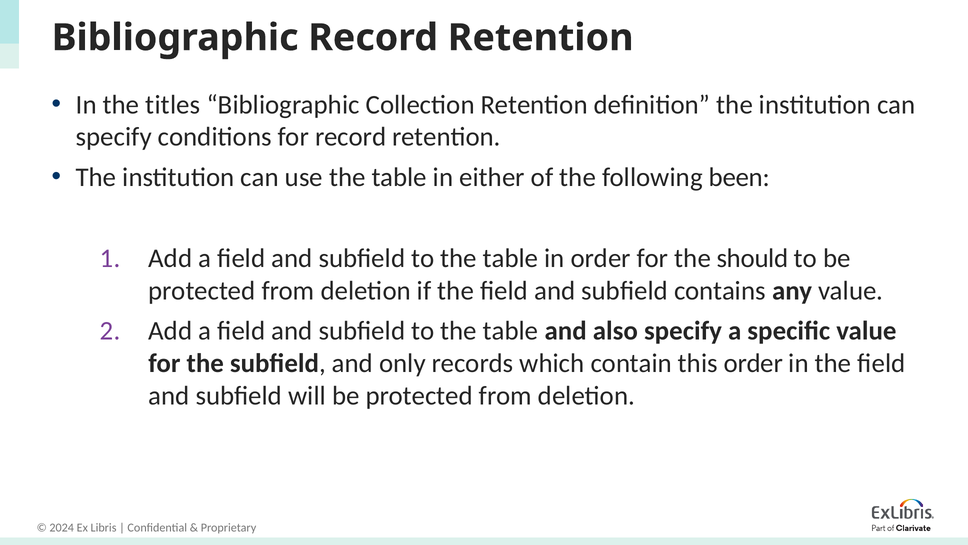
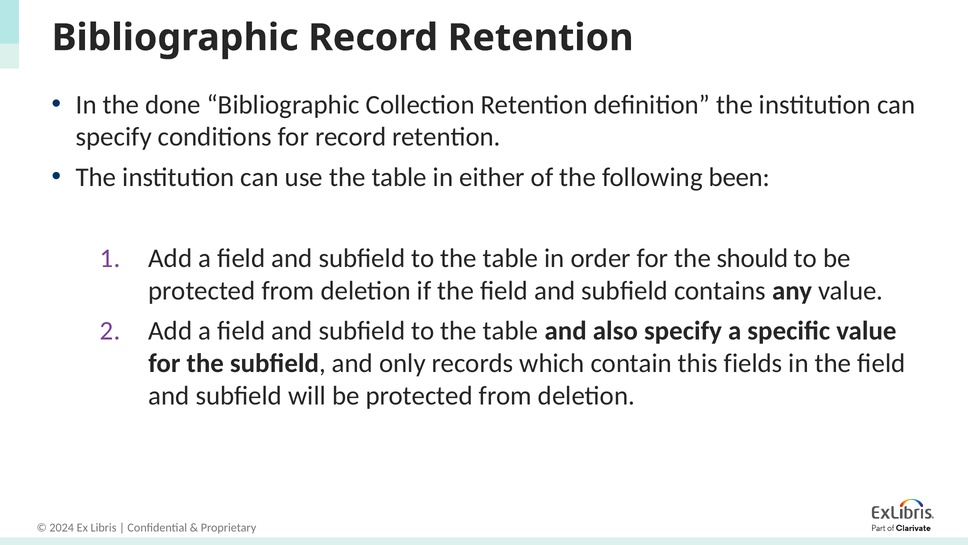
titles: titles -> done (173, 105)
this order: order -> fields (753, 363)
